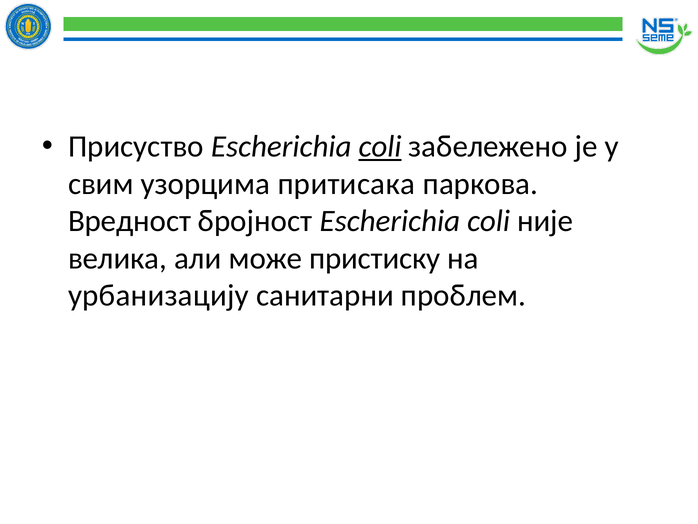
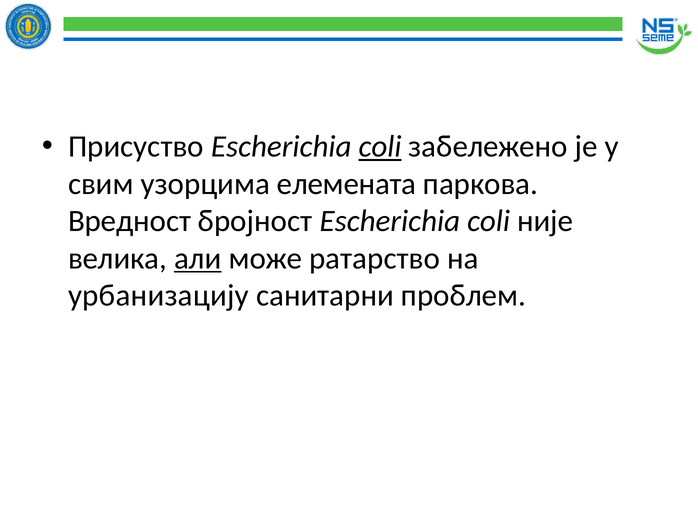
притисака: притисака -> елемената (347, 184)
али underline: none -> present (198, 258)
пристиску: пристиску -> ратарство (375, 258)
